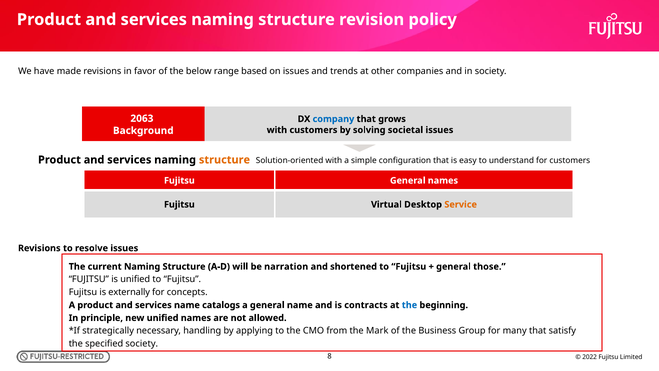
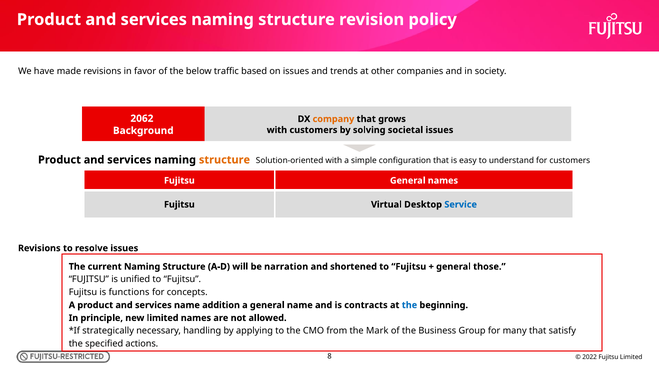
range: range -> traffic (226, 71)
2063: 2063 -> 2062 (142, 118)
company colour: blue -> orange (333, 119)
Service colour: orange -> blue (461, 204)
externally: externally -> functions (129, 292)
catalogs: catalogs -> addition (221, 305)
new unified: unified -> limited (163, 318)
specified society: society -> actions (142, 343)
